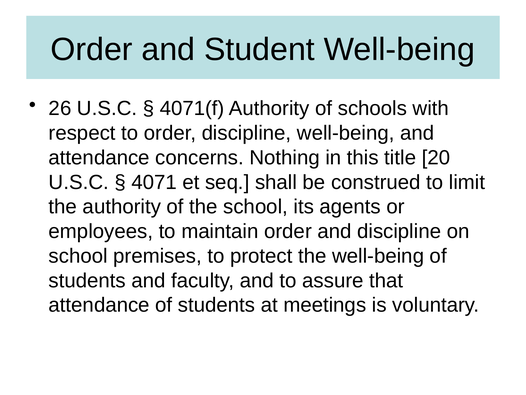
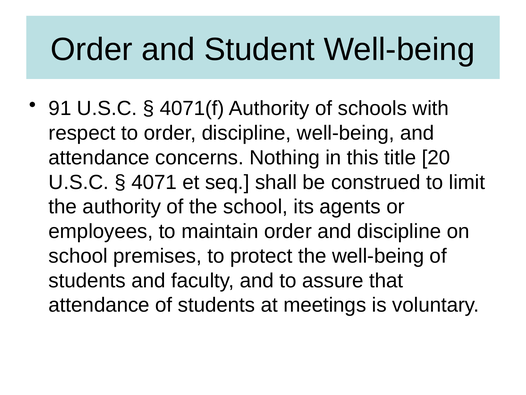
26: 26 -> 91 (60, 108)
